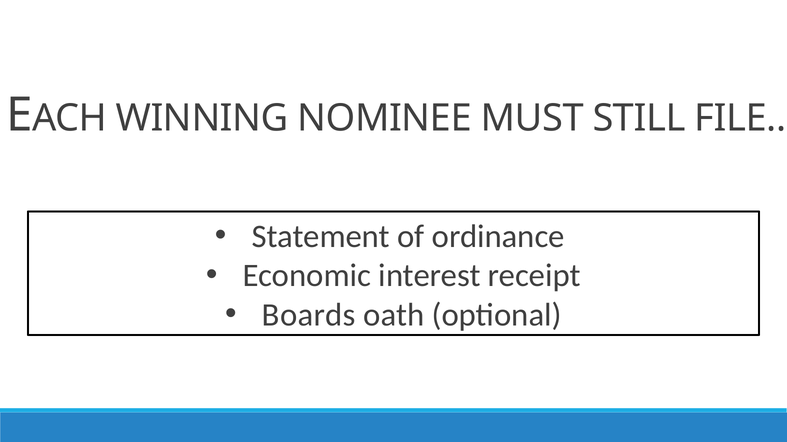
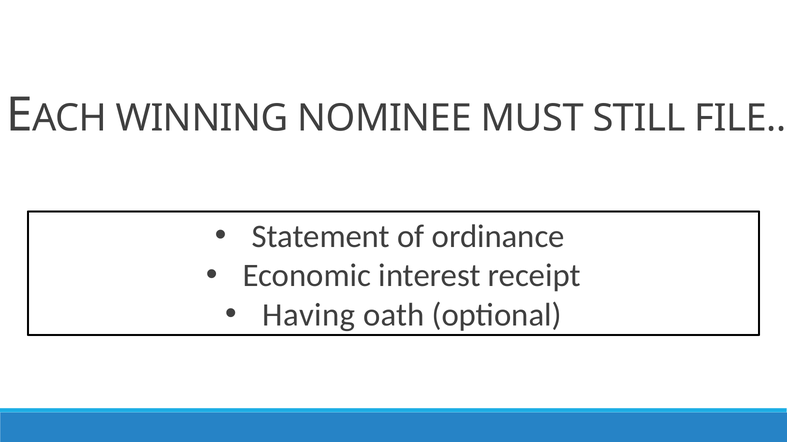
Boards: Boards -> Having (309, 315)
